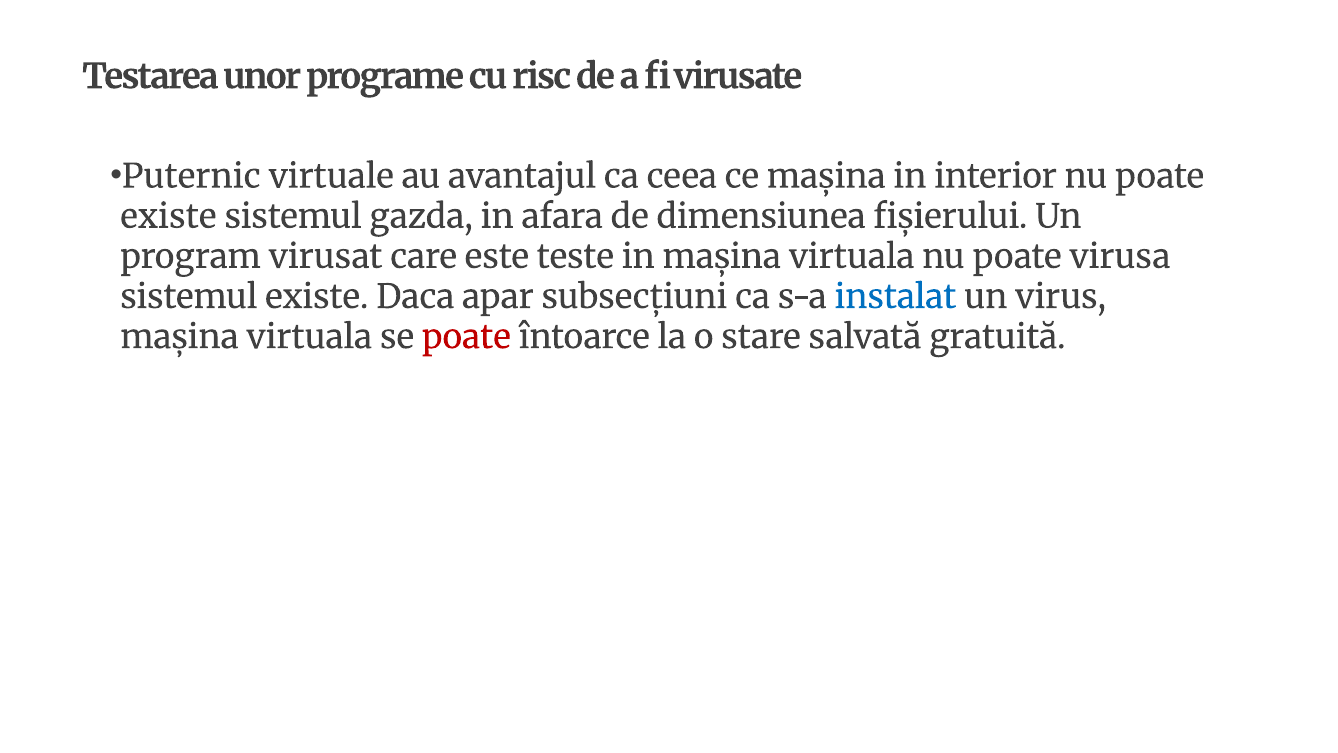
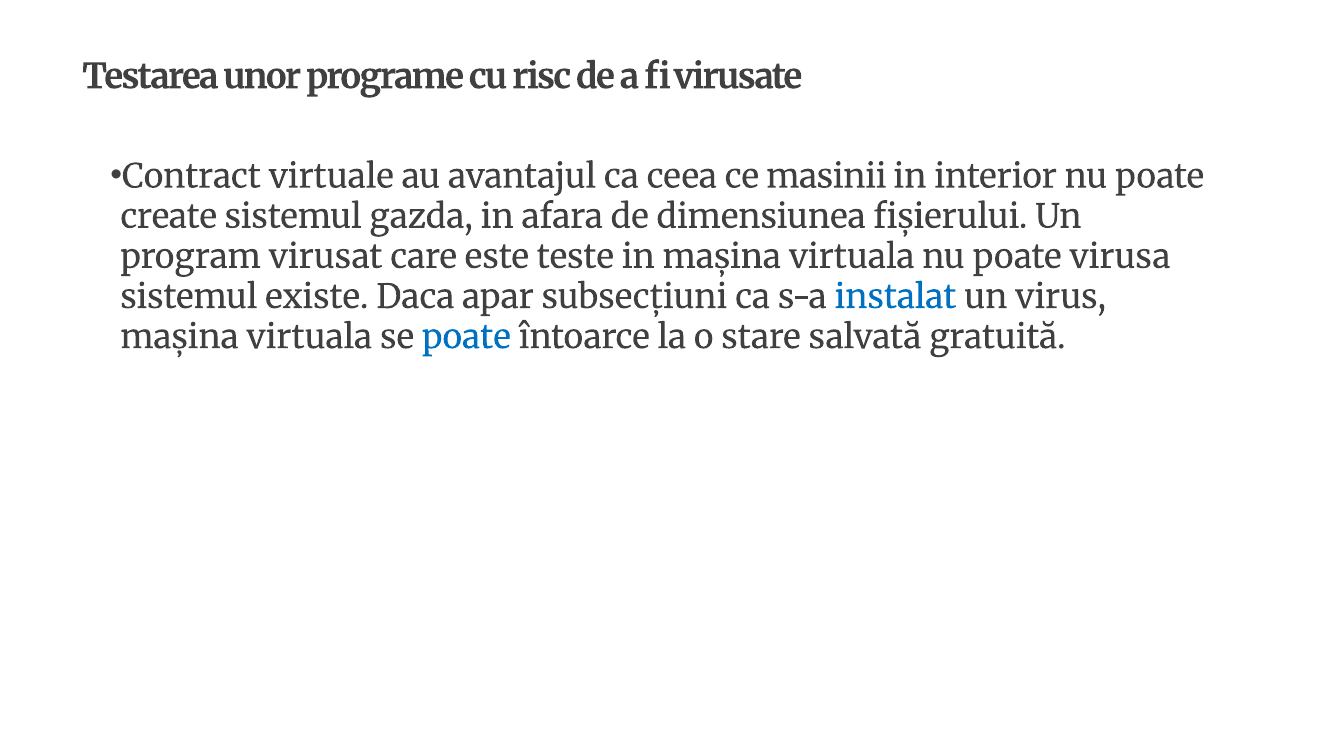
Puternic: Puternic -> Contract (191, 176)
ce mașina: mașina -> masinii (826, 176)
existe: existe -> create (169, 217)
poate colour: red -> blue (466, 337)
